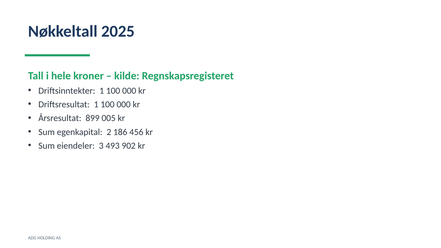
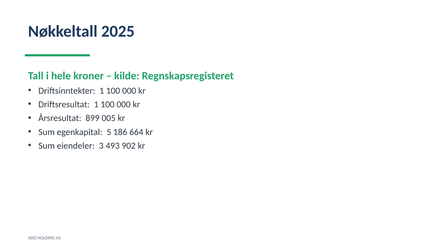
2: 2 -> 5 (109, 132)
456: 456 -> 664 (136, 132)
